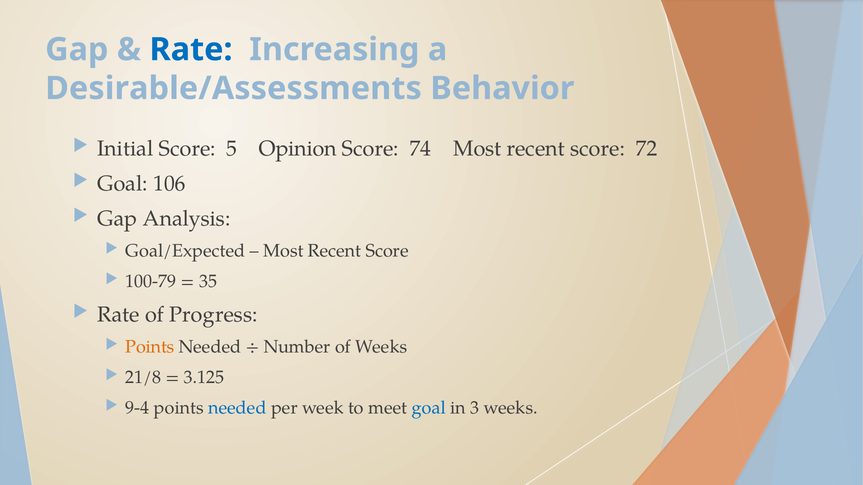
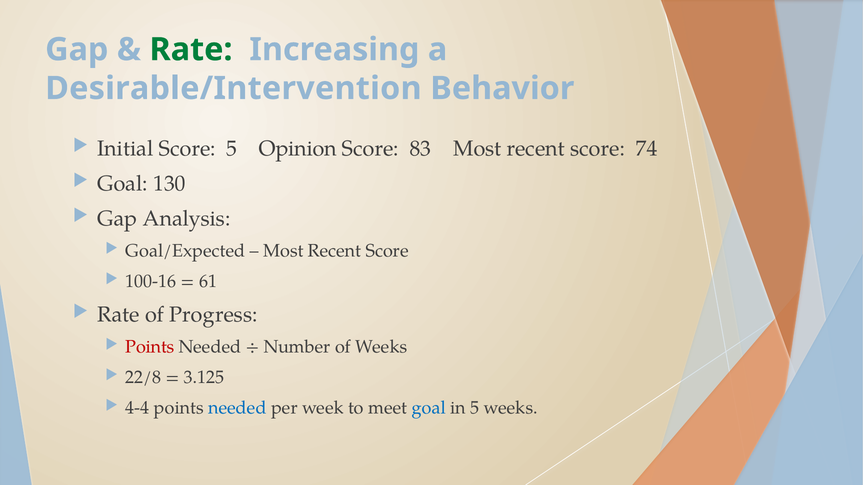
Rate colour: blue -> green (191, 50)
Desirable/Assessments: Desirable/Assessments -> Desirable/Intervention (233, 88)
74: 74 -> 83 (420, 149)
72: 72 -> 74 (647, 149)
106: 106 -> 130 (169, 184)
100-79: 100-79 -> 100-16 (151, 282)
35: 35 -> 61 (208, 282)
Points colour: orange -> red (150, 347)
21/8: 21/8 -> 22/8 (143, 378)
9-4: 9-4 -> 4-4 (137, 408)
in 3: 3 -> 5 (475, 408)
